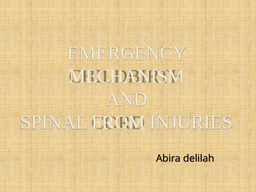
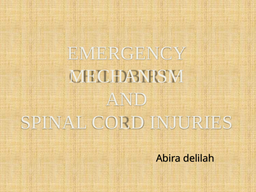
FROM: FROM -> COLD (118, 122)
